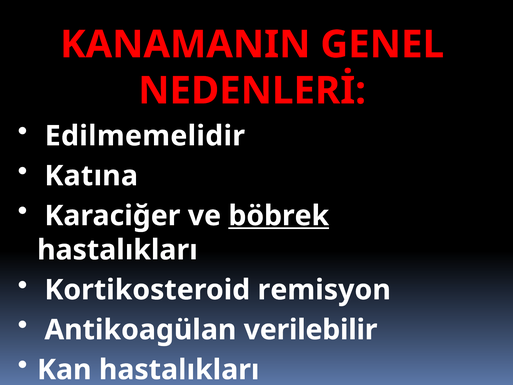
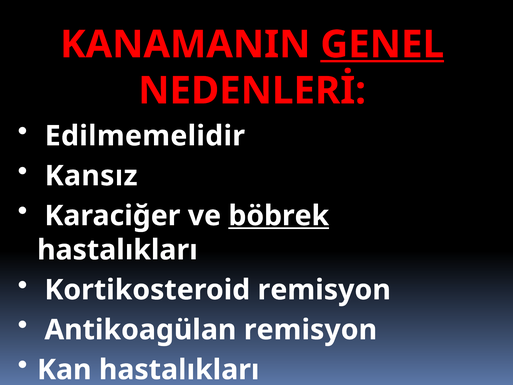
GENEL underline: none -> present (382, 45)
Katına: Katına -> Kansız (91, 176)
Antikoagülan verilebilir: verilebilir -> remisyon (310, 330)
